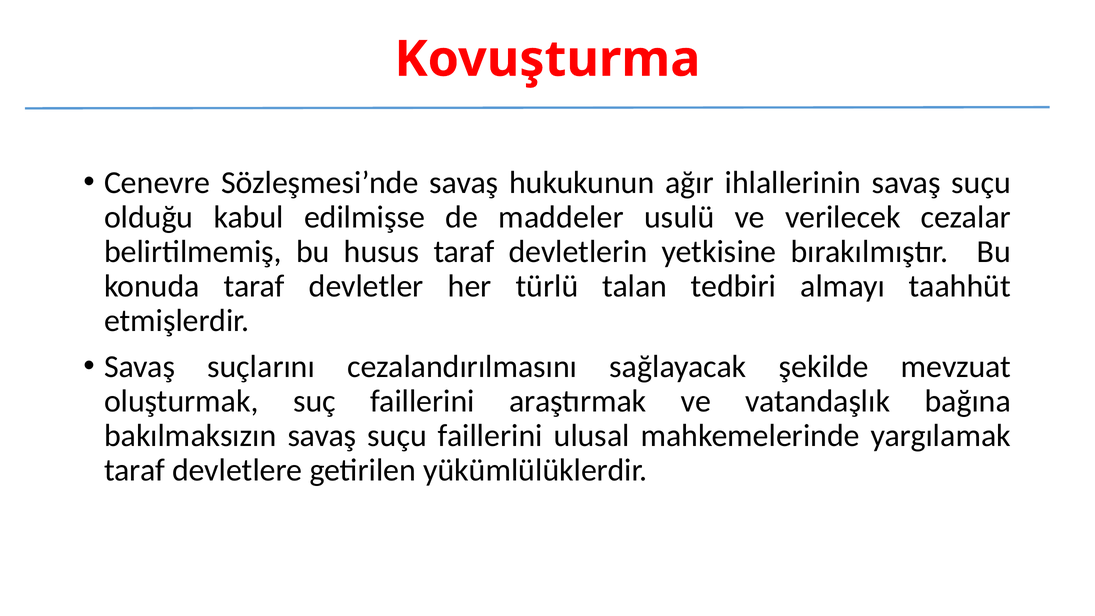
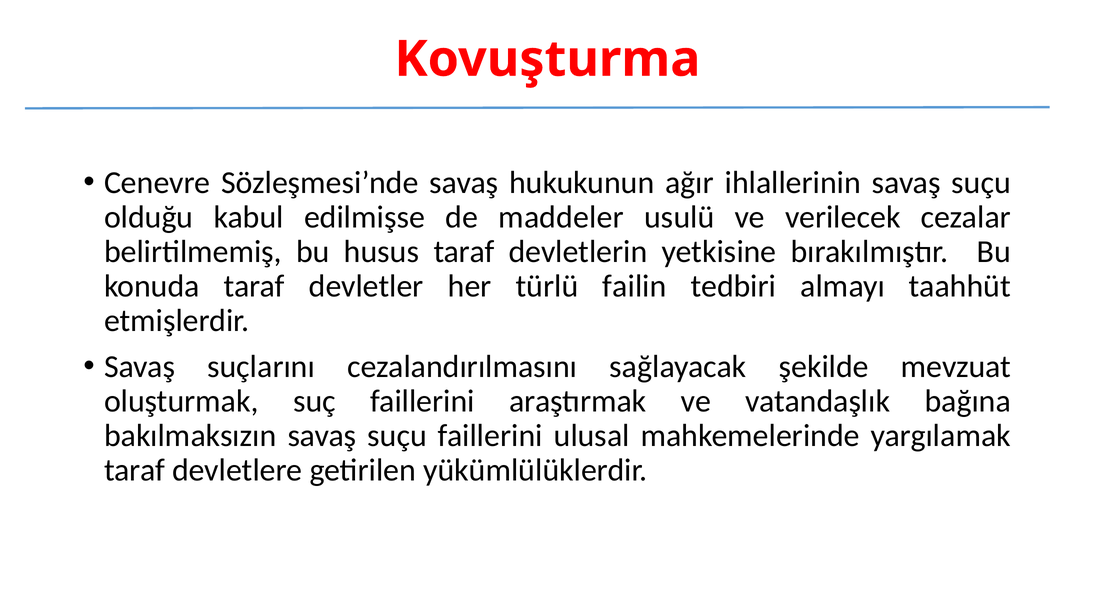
talan: talan -> failin (635, 286)
